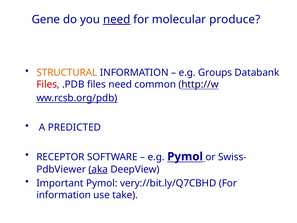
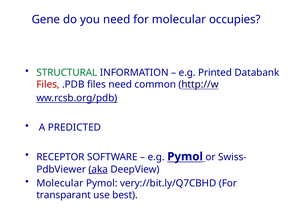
need underline: present -> none (117, 19)
produce: produce -> occupies (235, 19)
STRUCTURAL colour: orange -> green (67, 72)
Groups: Groups -> Printed (215, 72)
Important: Important -> Molecular (60, 183)
information: information -> transparant (64, 195)
take: take -> best (125, 195)
